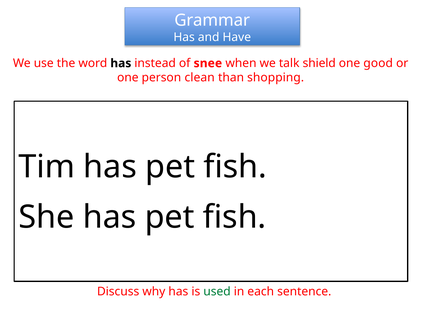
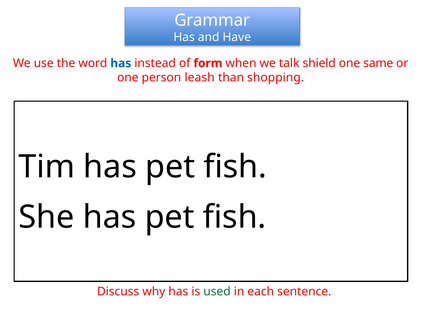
has colour: black -> blue (121, 63)
snee: snee -> form (208, 63)
good: good -> same (378, 63)
clean: clean -> leash (200, 78)
